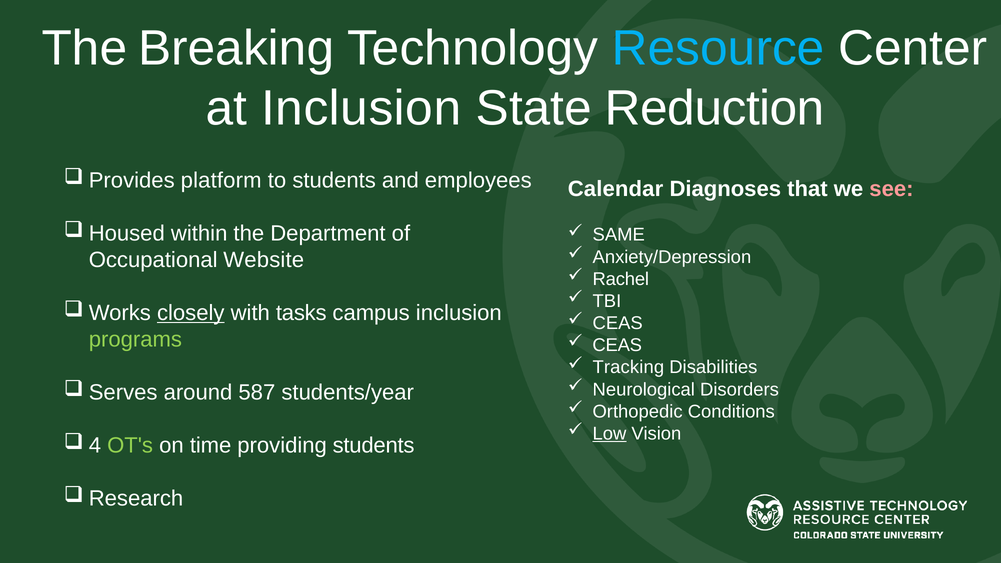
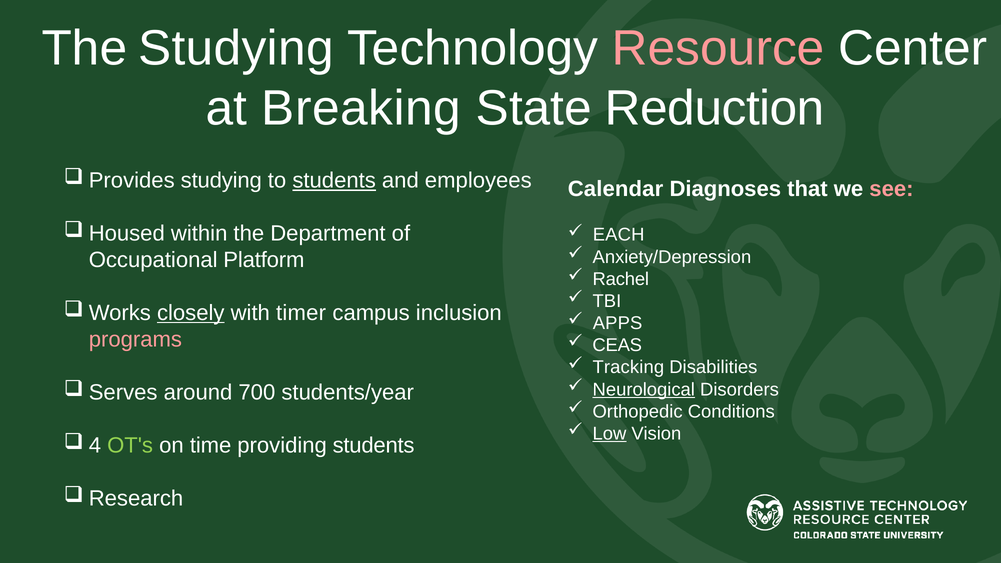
The Breaking: Breaking -> Studying (236, 49)
Resource colour: light blue -> pink (718, 49)
at Inclusion: Inclusion -> Breaking (361, 108)
platform: platform -> studying (221, 181)
students underline: none -> present (334, 181)
SAME: SAME -> EACH (619, 235)
Website: Website -> Platform (264, 260)
tasks: tasks -> timer (301, 313)
CEAS: CEAS -> APPS (618, 323)
programs colour: light green -> pink (135, 340)
Neurological underline: none -> present (644, 390)
587: 587 -> 700 (257, 393)
